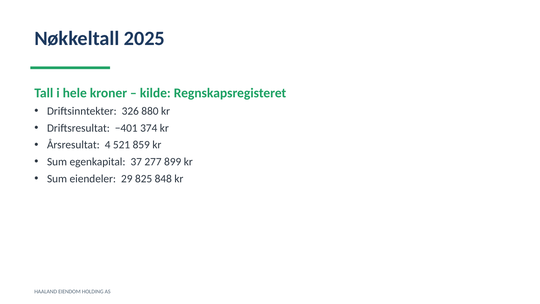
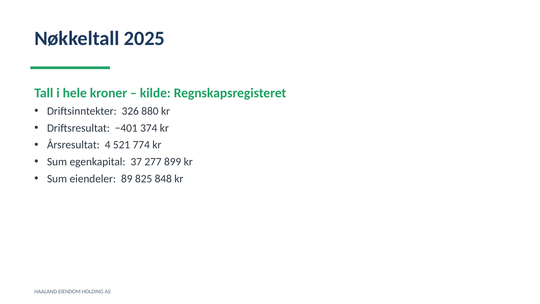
859: 859 -> 774 (141, 145)
29: 29 -> 89 (127, 179)
